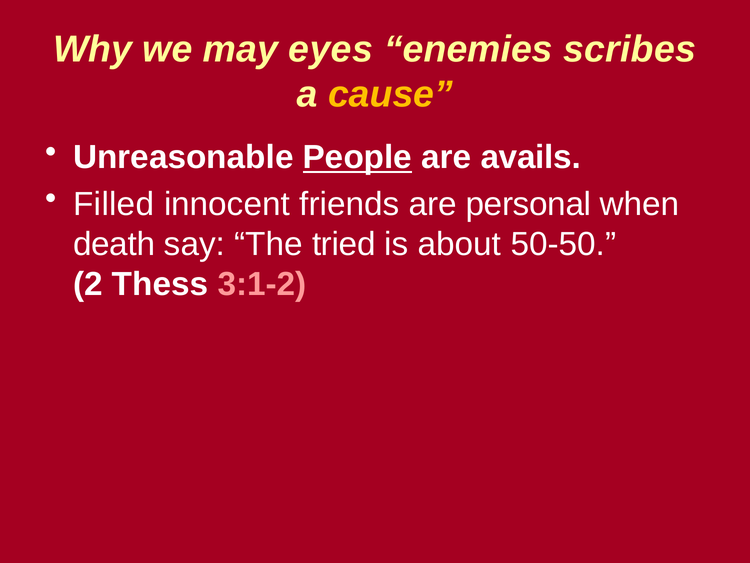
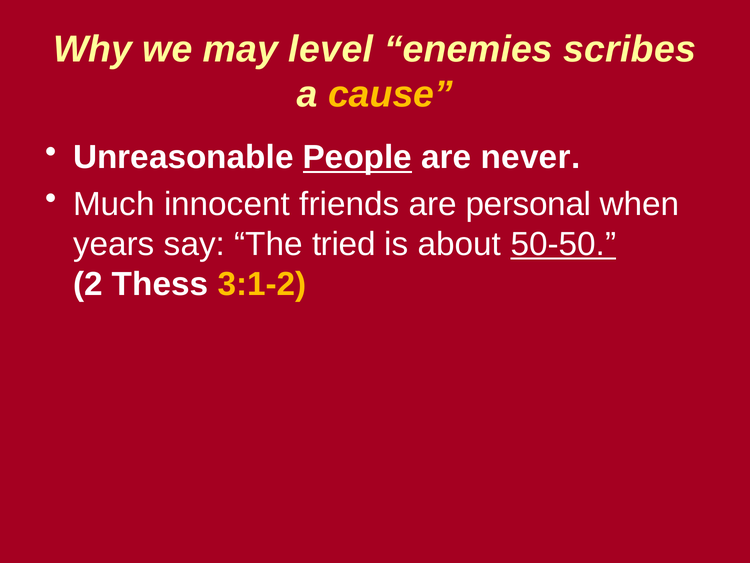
eyes: eyes -> level (331, 50)
avails: avails -> never (530, 157)
Filled: Filled -> Much (114, 204)
death: death -> years (114, 244)
50-50 underline: none -> present (563, 244)
3:1-2 colour: pink -> yellow (262, 284)
